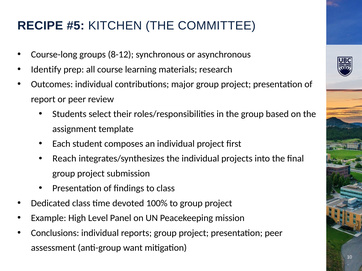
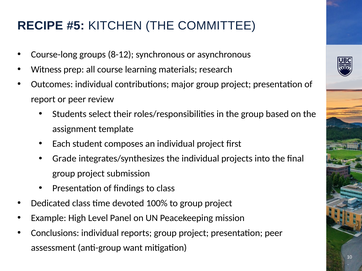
Identify: Identify -> Witness (46, 70)
Reach: Reach -> Grade (64, 159)
